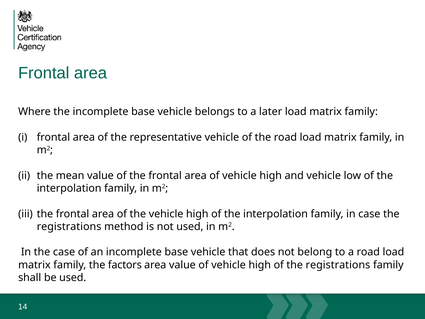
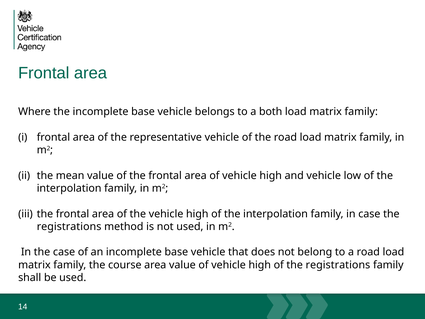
later: later -> both (271, 112)
factors: factors -> course (125, 265)
